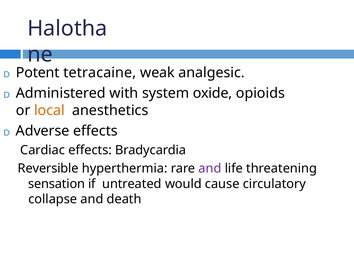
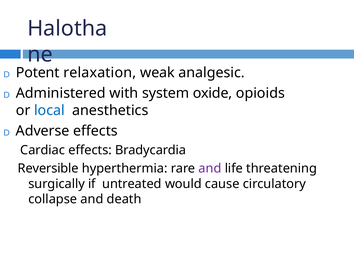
tetracaine: tetracaine -> relaxation (100, 72)
local colour: orange -> blue (49, 110)
sensation: sensation -> surgically (57, 183)
